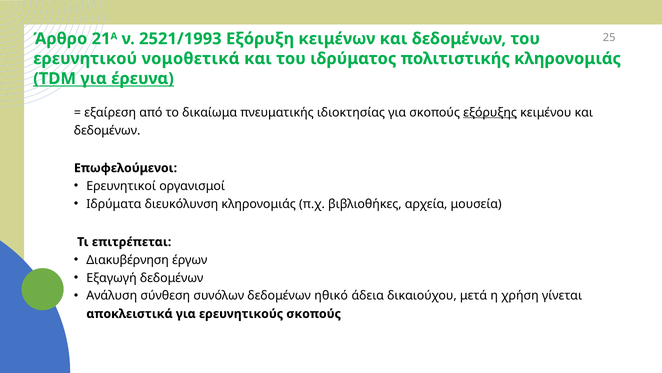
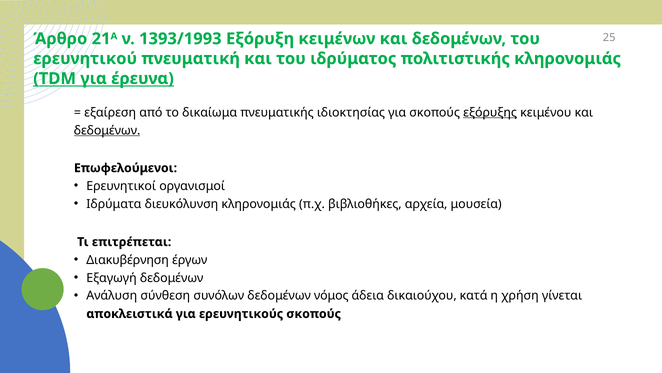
2521/1993: 2521/1993 -> 1393/1993 (180, 39)
νομοθετικά: νομοθετικά -> πνευματική (191, 59)
δεδομένων underline: none -> present (107, 130)
ηθικό: ηθικό -> νόμος (331, 295)
μετά: μετά -> κατά (474, 295)
